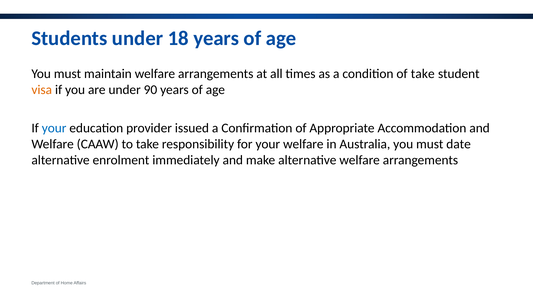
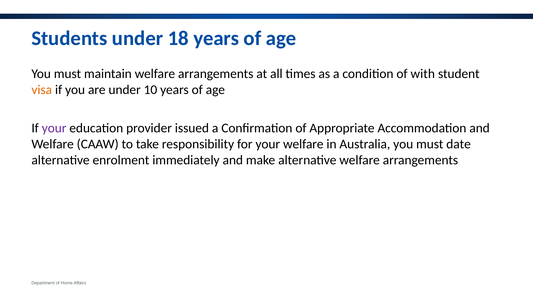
of take: take -> with (423, 74)
90: 90 -> 10 (150, 90)
your colour: blue -> purple (54, 128)
